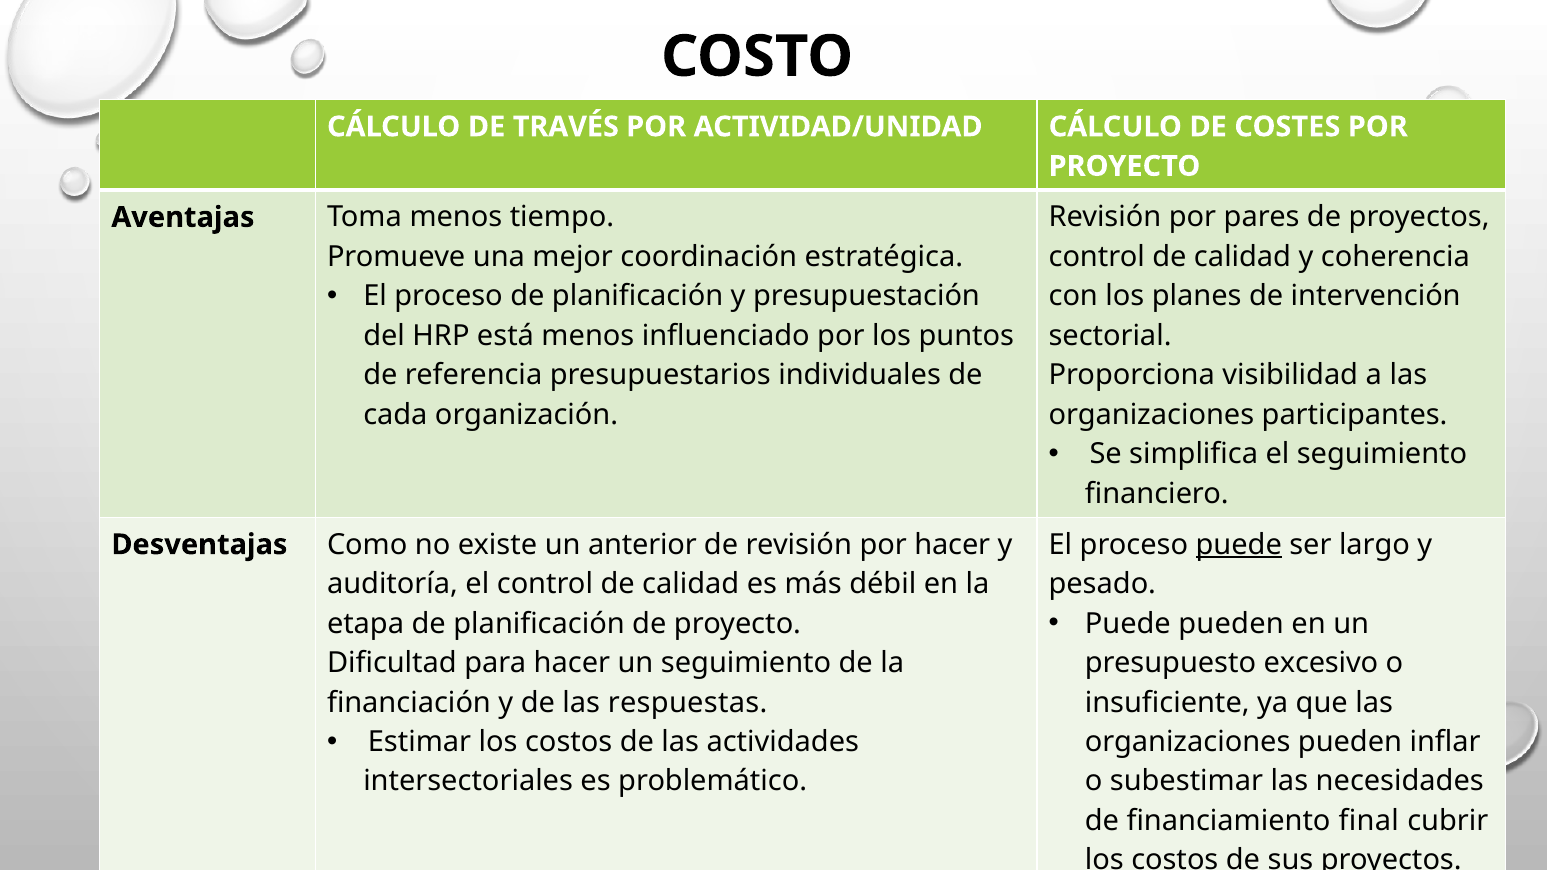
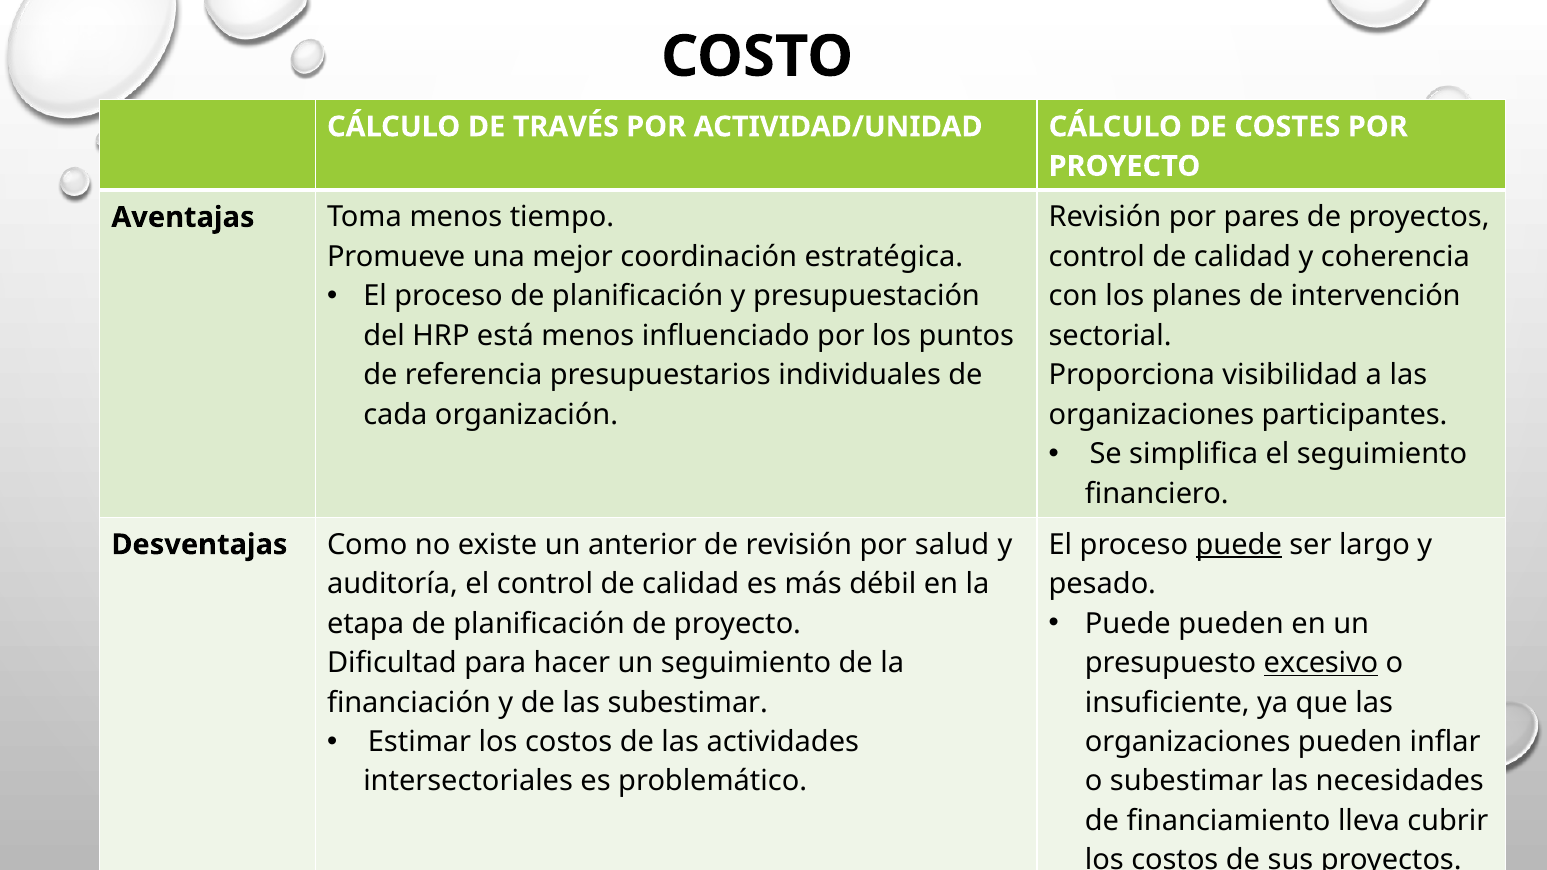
por hacer: hacer -> salud (952, 545)
excesivo underline: none -> present (1321, 663)
las respuestas: respuestas -> subestimar (688, 703)
final: final -> lleva (1369, 821)
